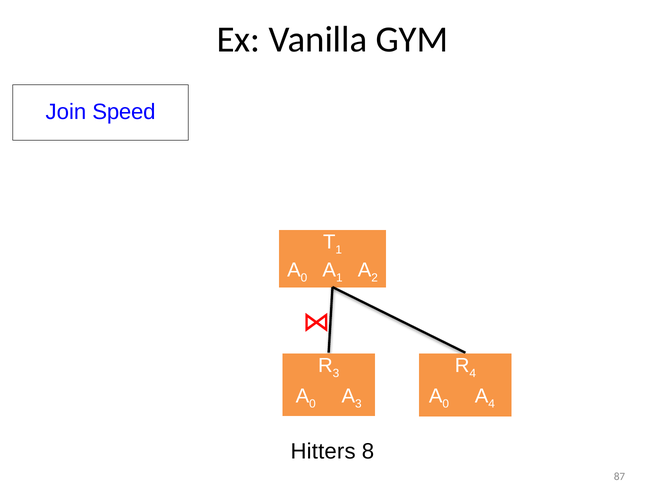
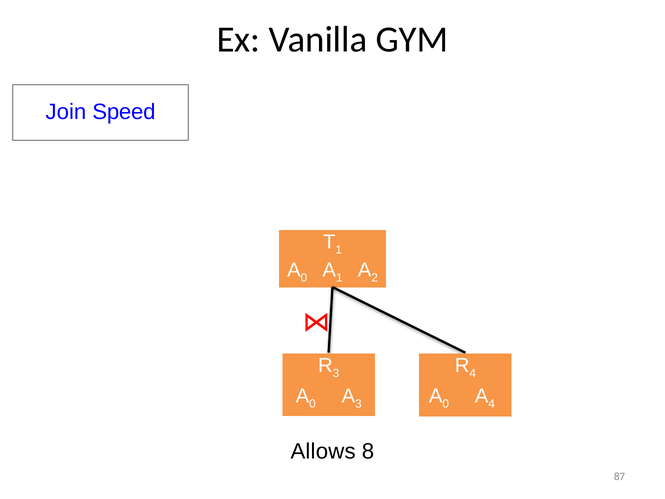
Hitters: Hitters -> Allows (323, 451)
